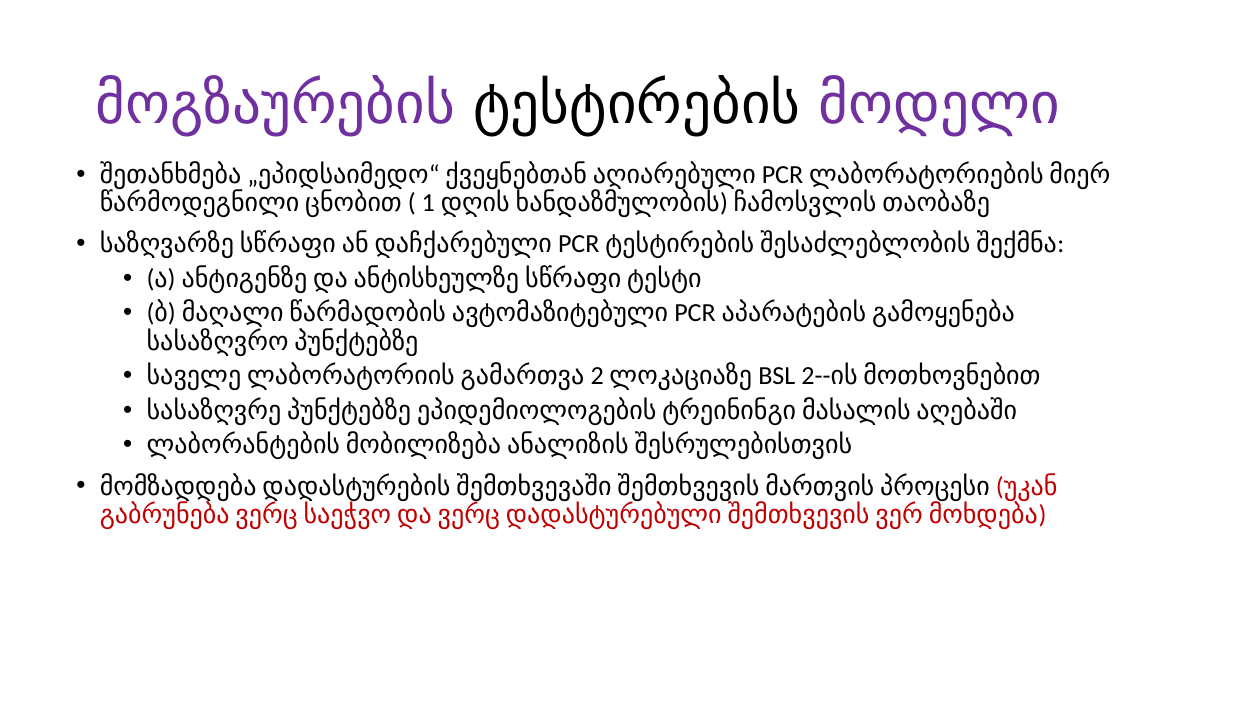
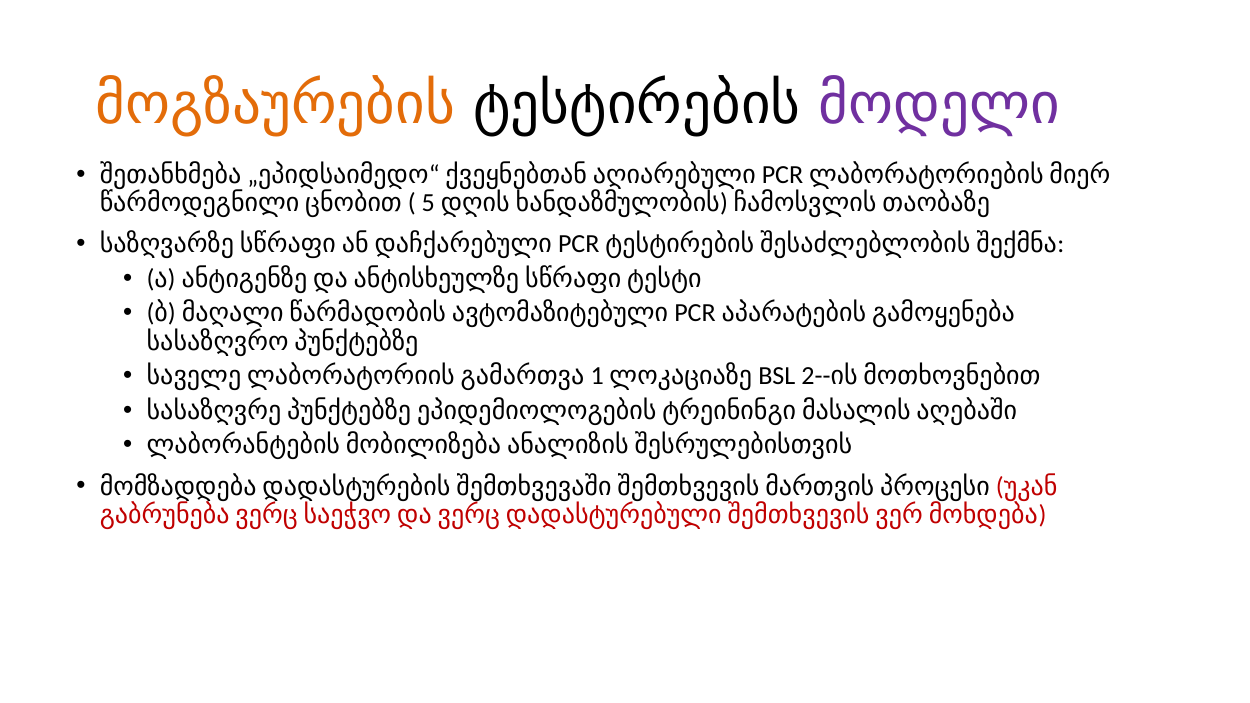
მოგზაურების colour: purple -> orange (275, 105)
1: 1 -> 5 (428, 203)
2: 2 -> 1 (597, 376)
